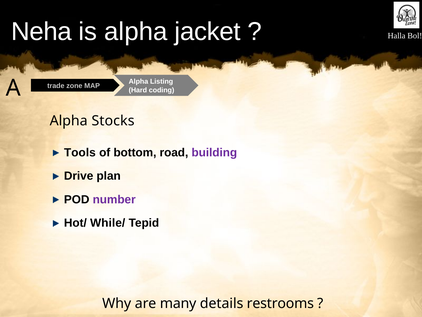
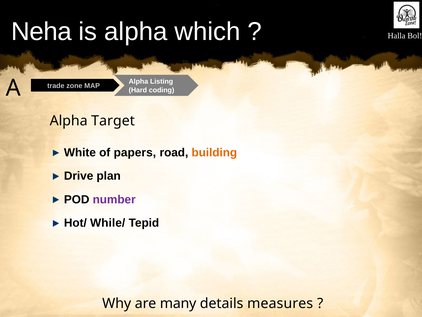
jacket: jacket -> which (207, 32)
Stocks: Stocks -> Target (113, 121)
Tools: Tools -> White (80, 152)
bottom: bottom -> papers (135, 152)
building colour: purple -> orange (214, 152)
restrooms: restrooms -> measures (280, 303)
